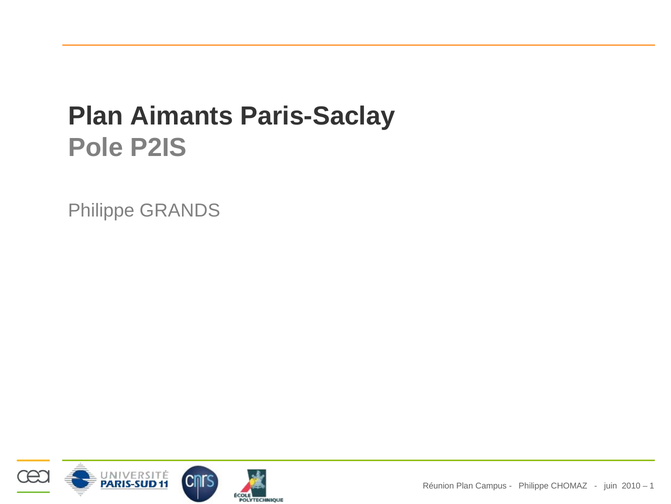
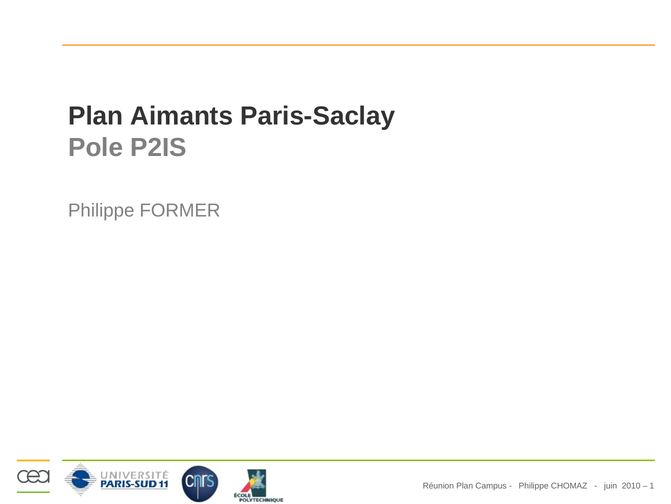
GRANDS: GRANDS -> FORMER (180, 210)
